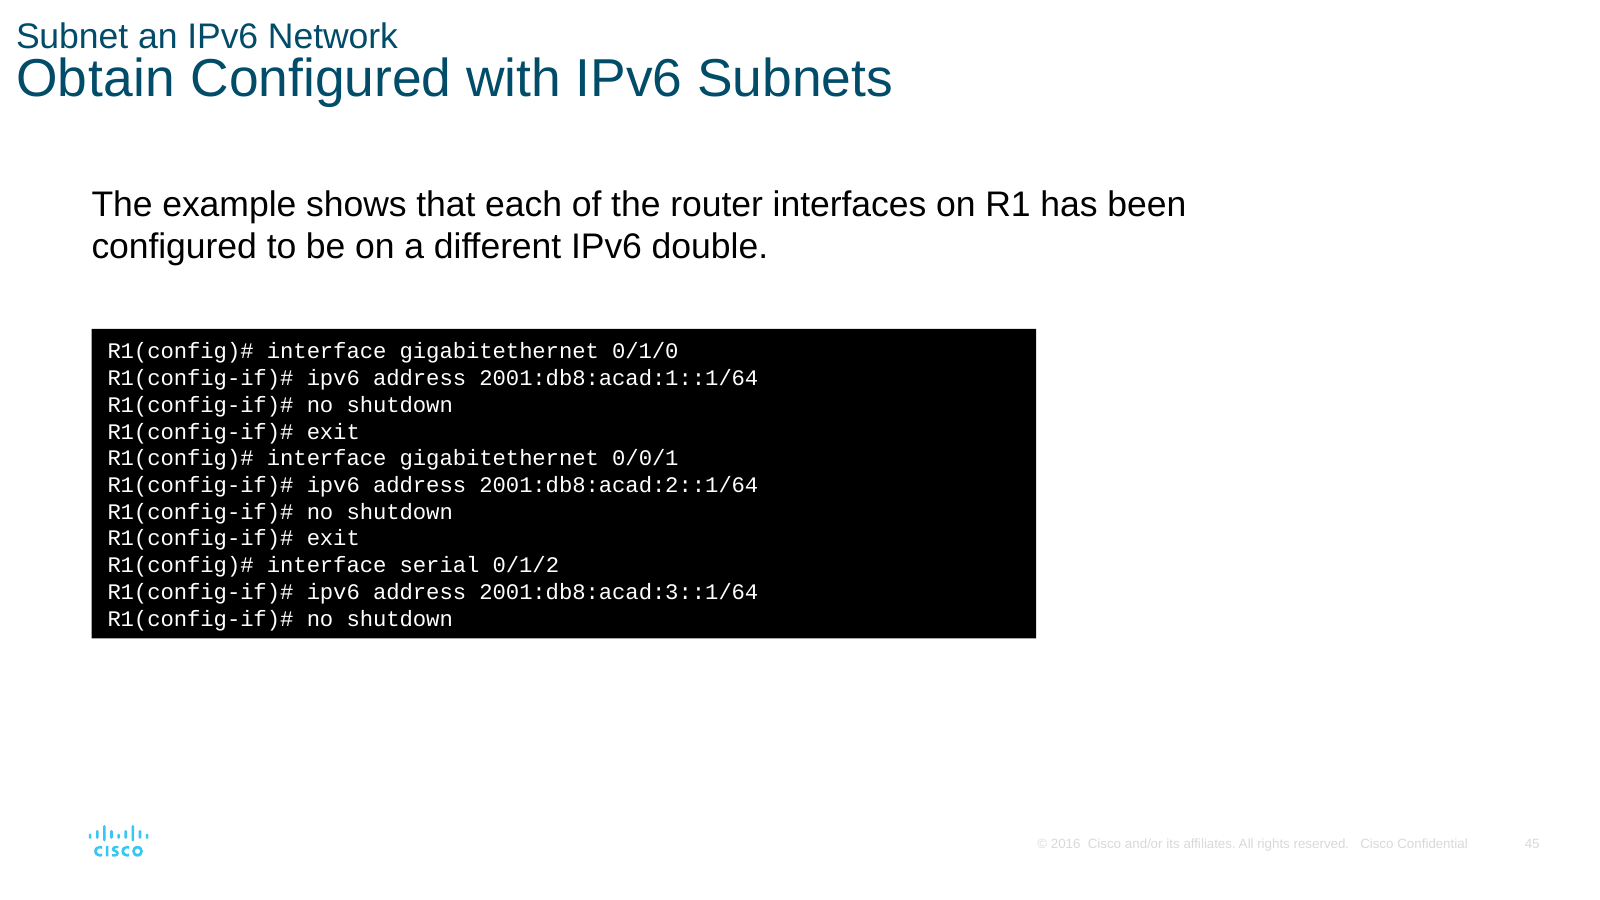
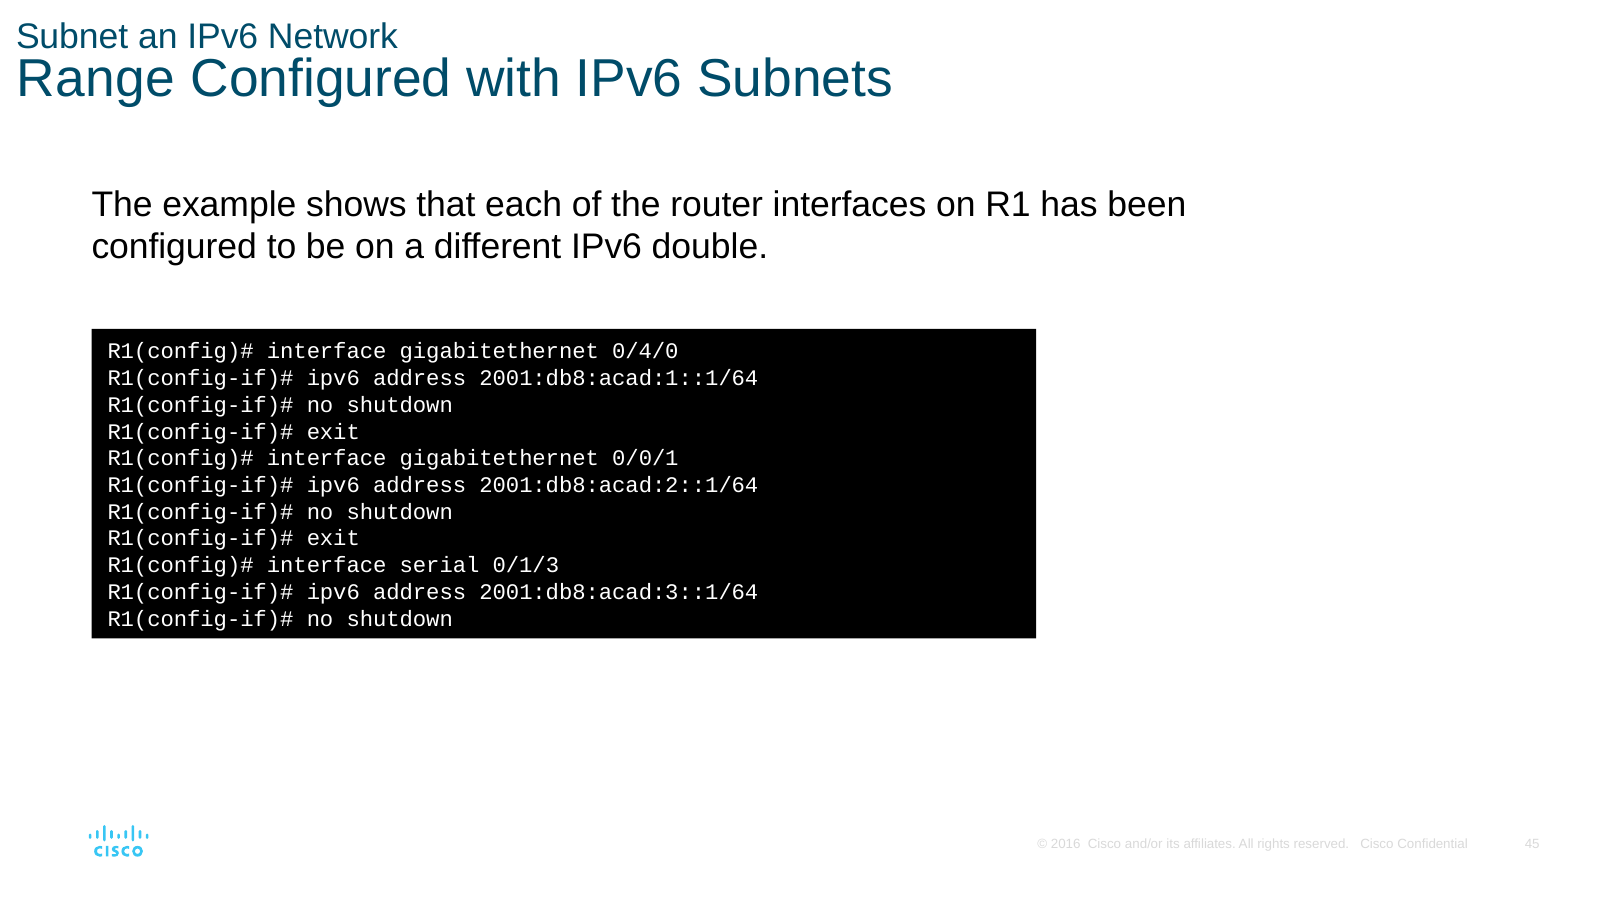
Obtain: Obtain -> Range (96, 79)
0/1/0: 0/1/0 -> 0/4/0 (645, 352)
0/1/2: 0/1/2 -> 0/1/3 (526, 565)
